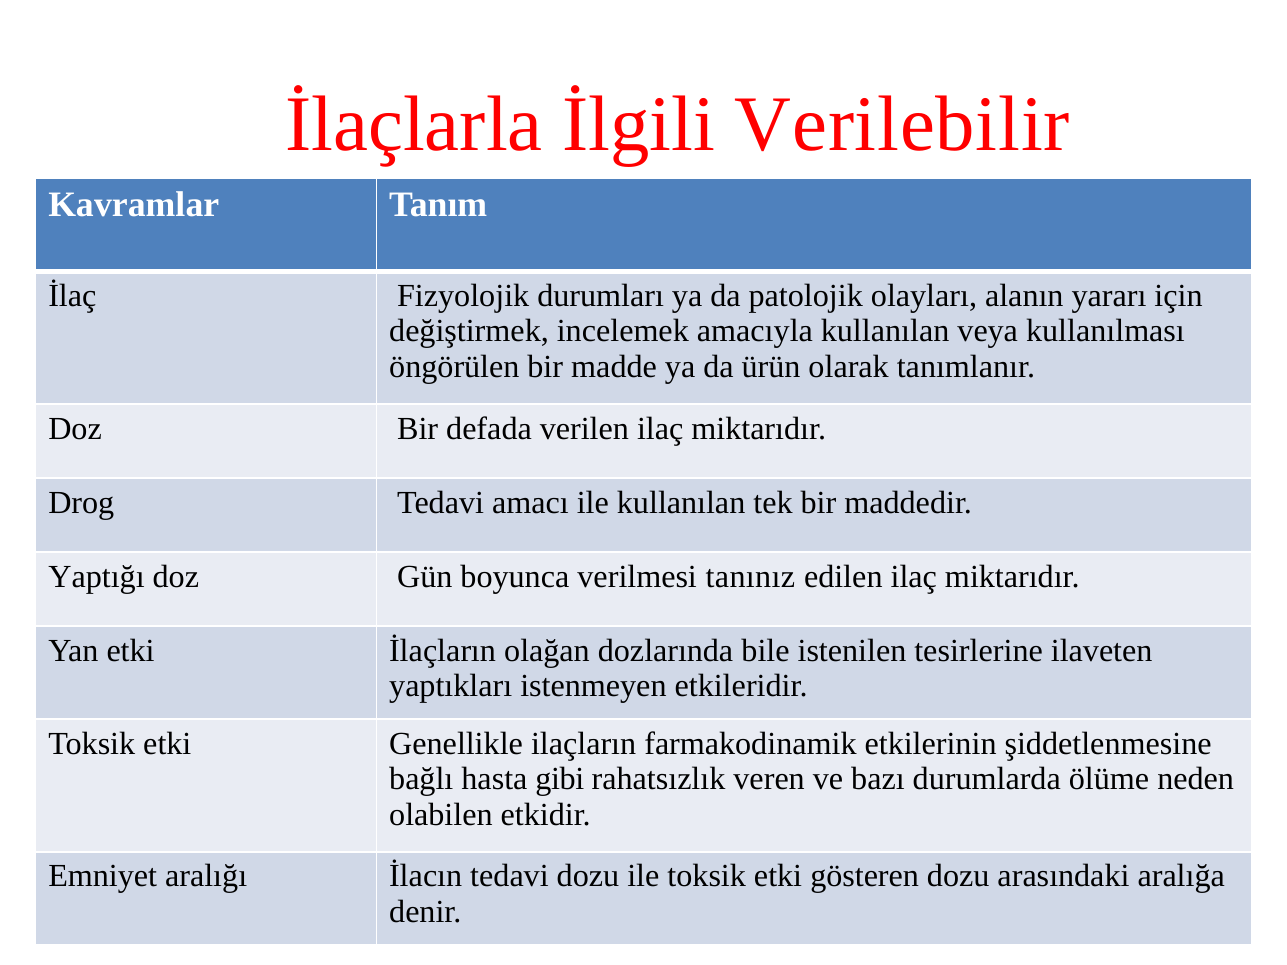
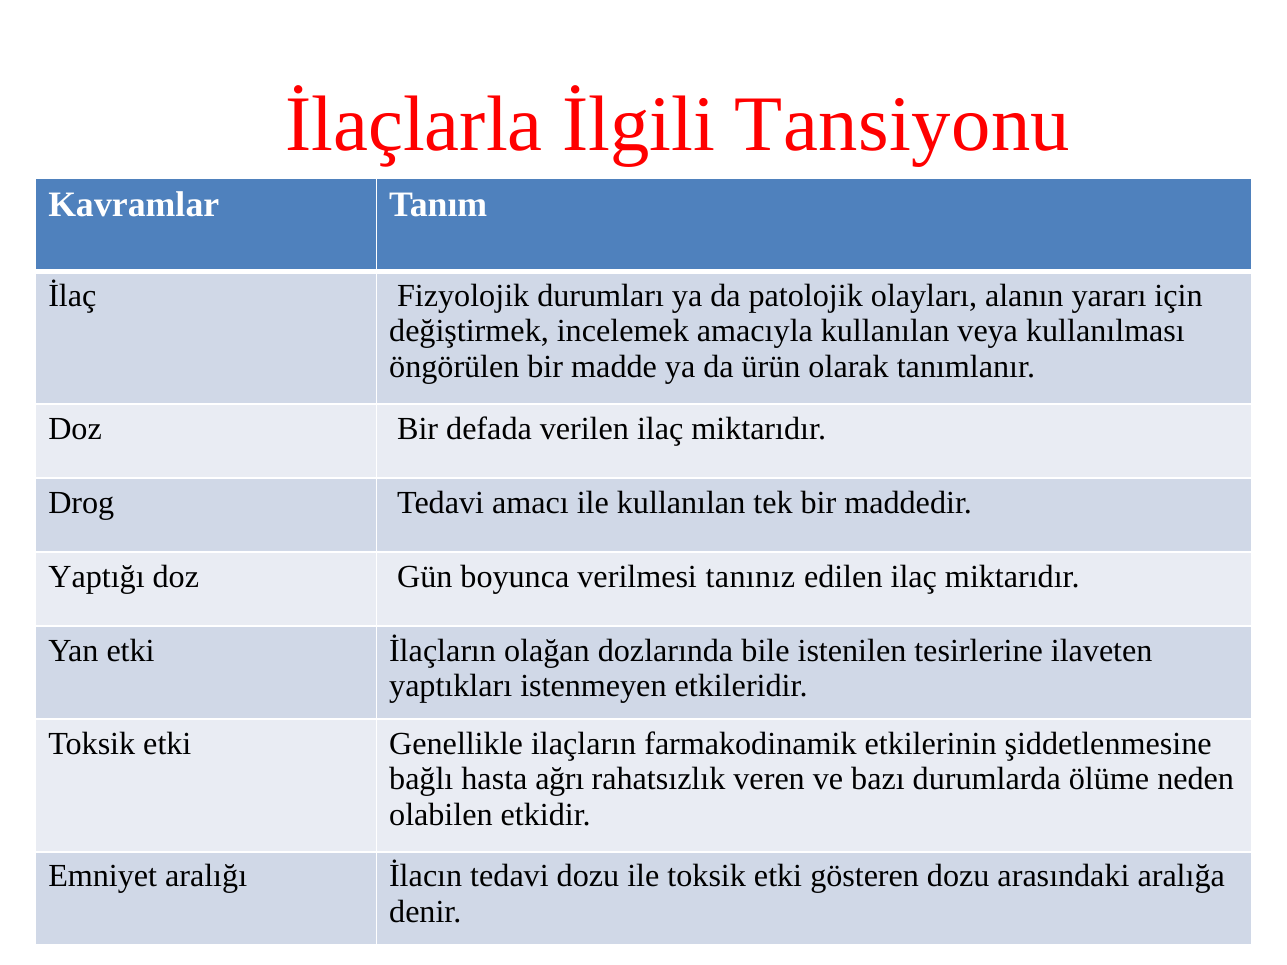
Verilebilir: Verilebilir -> Tansiyonu (902, 125)
gibi: gibi -> ağrı (560, 779)
